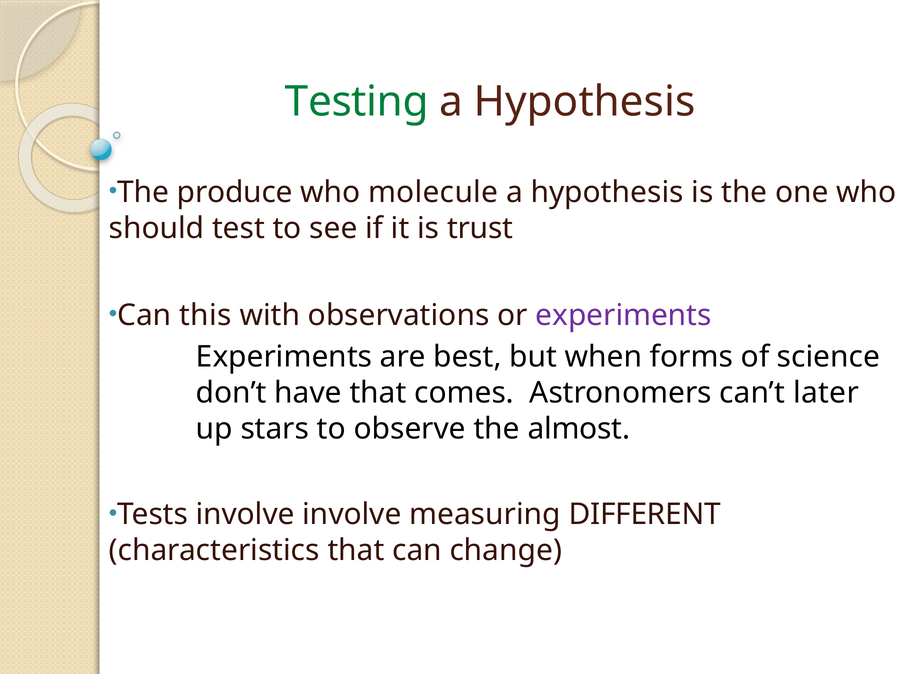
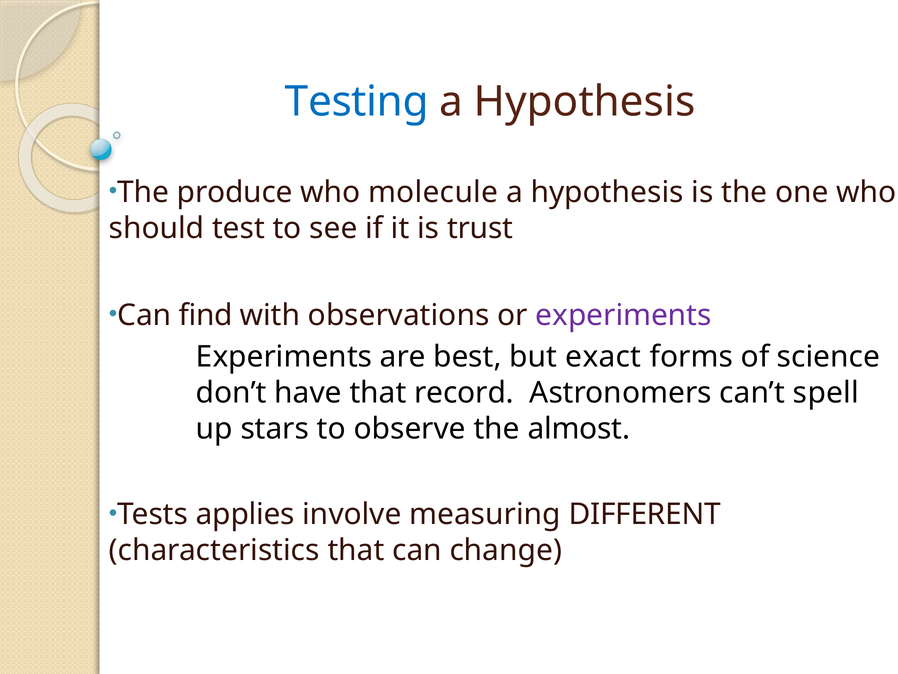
Testing colour: green -> blue (357, 102)
this: this -> find (206, 315)
when: when -> exact (603, 357)
comes: comes -> record (464, 393)
later: later -> spell (826, 393)
Tests involve: involve -> applies (245, 514)
